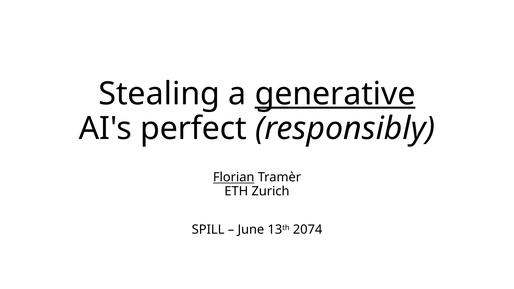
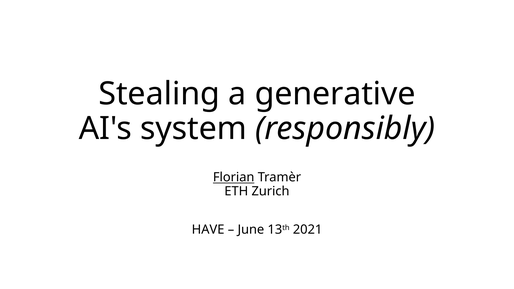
generative underline: present -> none (335, 94)
perfect: perfect -> system (193, 128)
SPILL: SPILL -> HAVE (208, 230)
2074: 2074 -> 2021 (308, 230)
